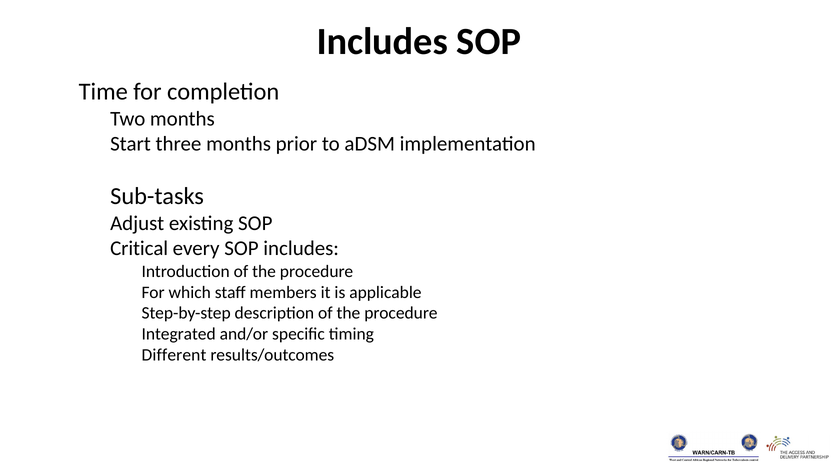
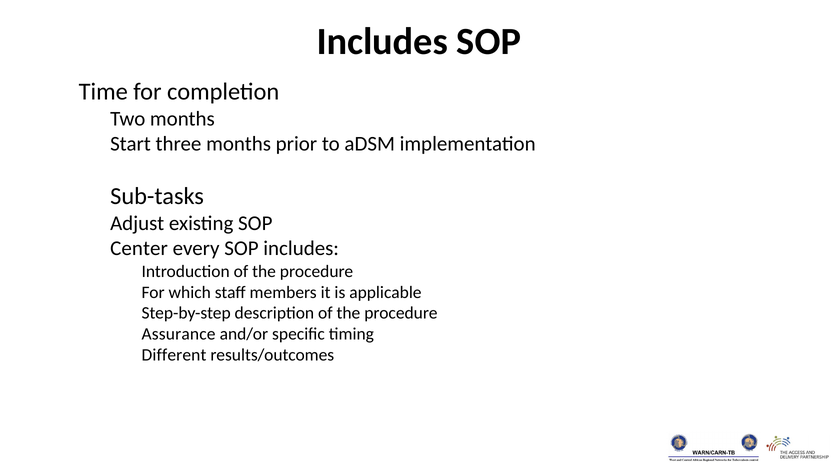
Critical: Critical -> Center (139, 249)
Integrated: Integrated -> Assurance (179, 334)
